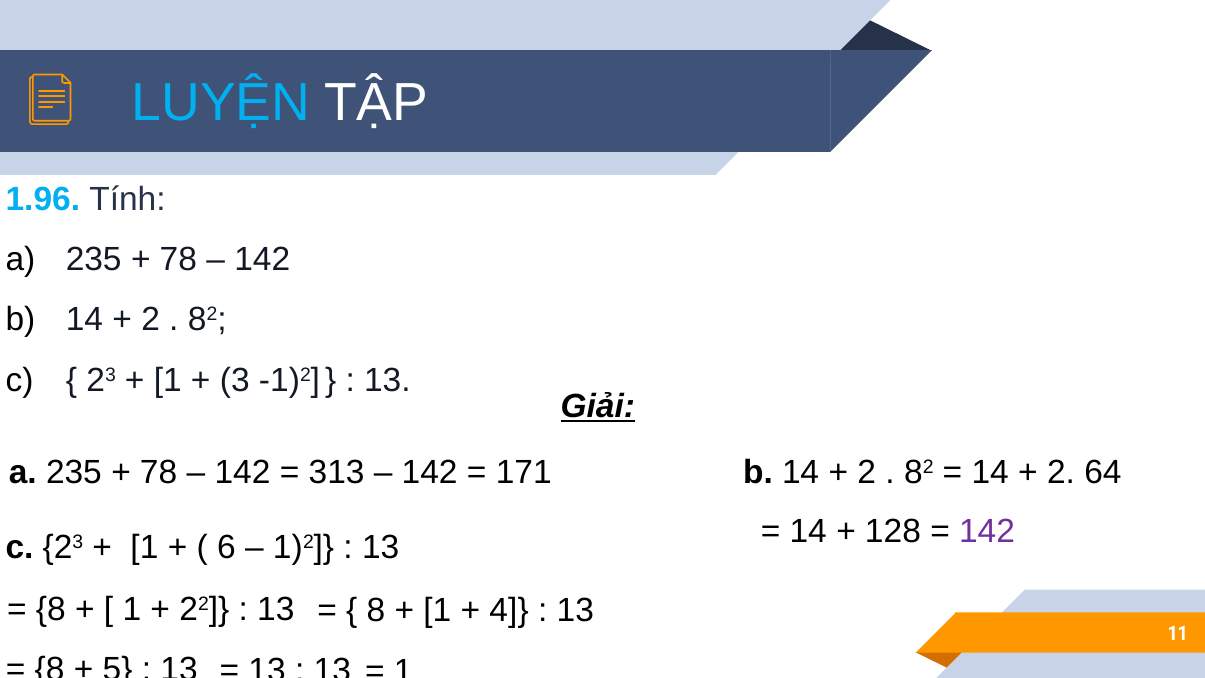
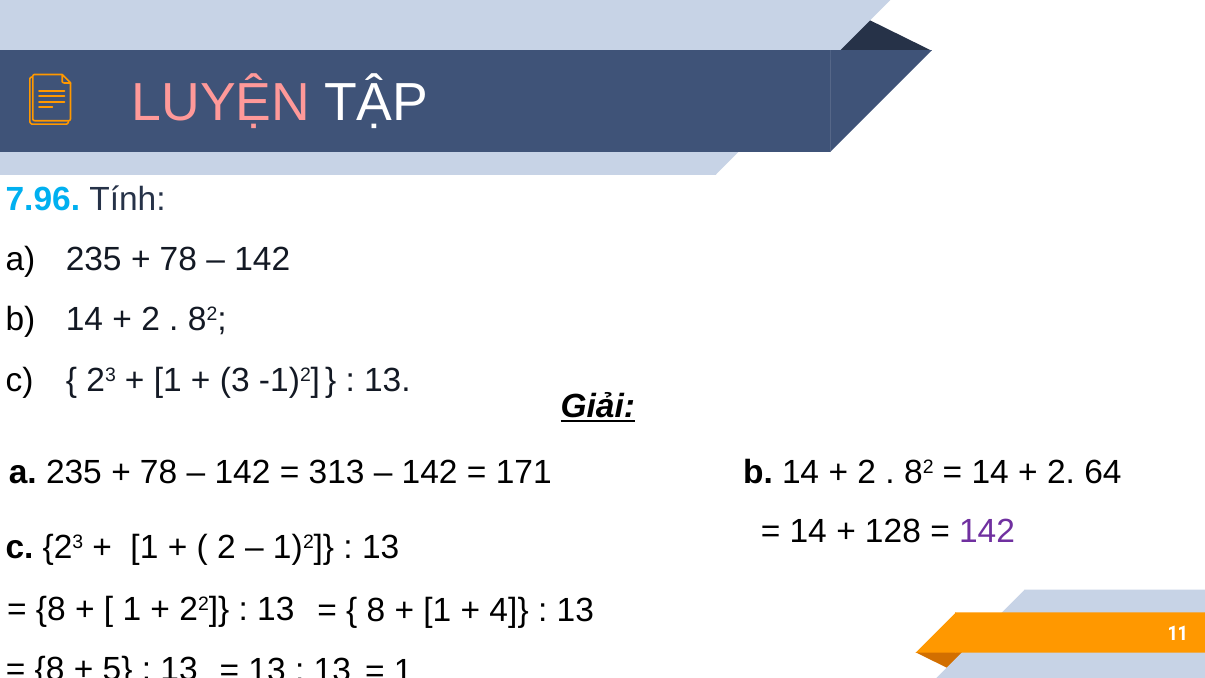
LUYỆN colour: light blue -> pink (221, 103)
1.96: 1.96 -> 7.96 (43, 199)
6: 6 -> 2 (227, 548)
